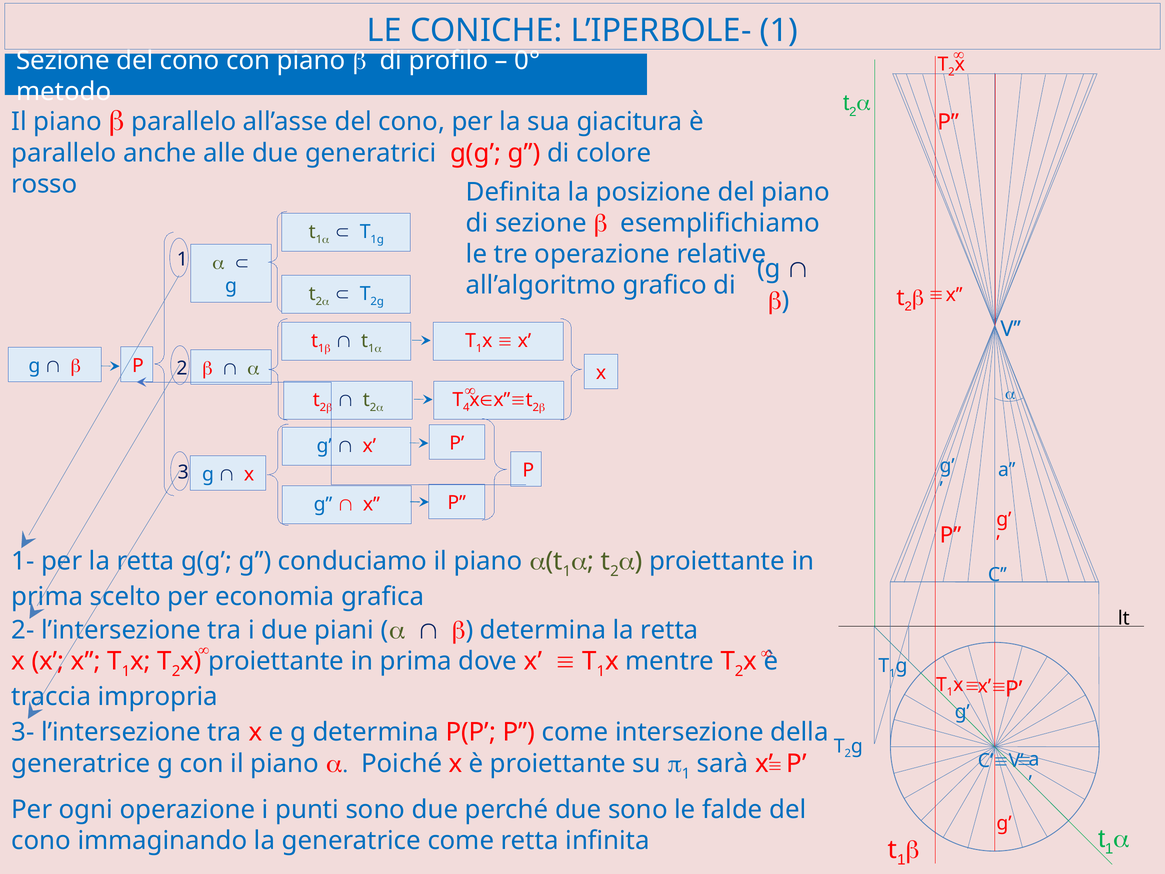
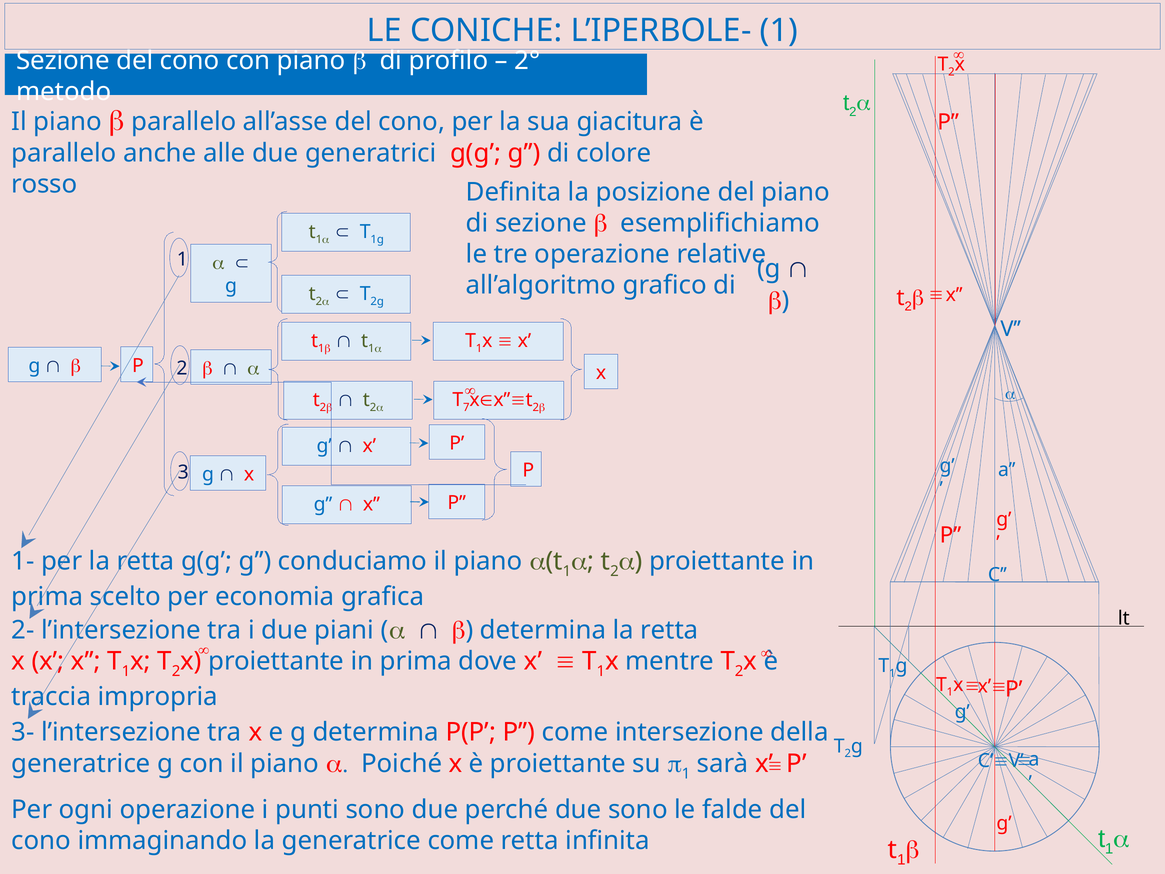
0°: 0° -> 2° (527, 61)
4: 4 -> 7 (466, 407)
